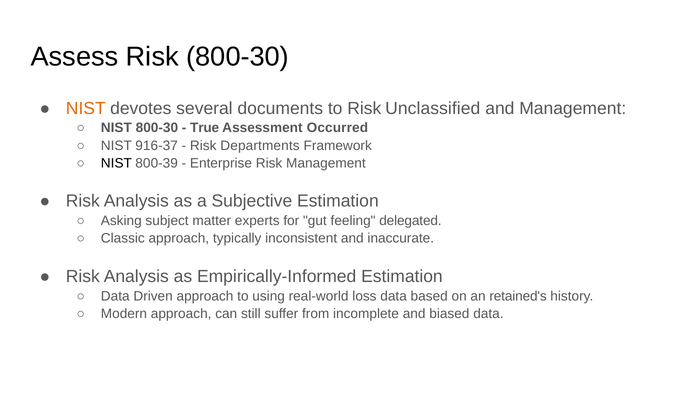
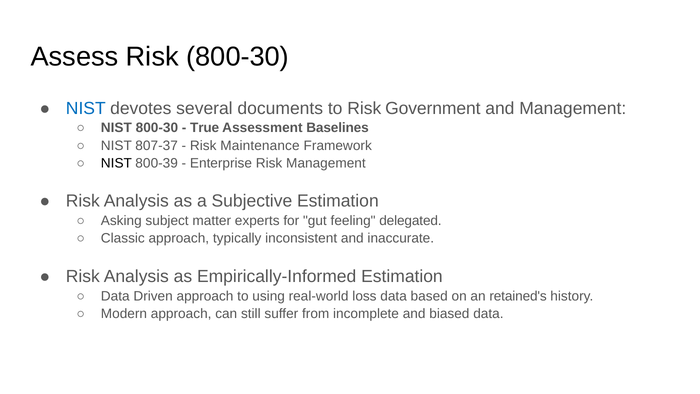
NIST colour: orange -> blue (86, 108)
Unclassified: Unclassified -> Government (433, 108)
Occurred: Occurred -> Baselines (338, 128)
916-37: 916-37 -> 807-37 (157, 145)
Departments: Departments -> Maintenance (260, 145)
